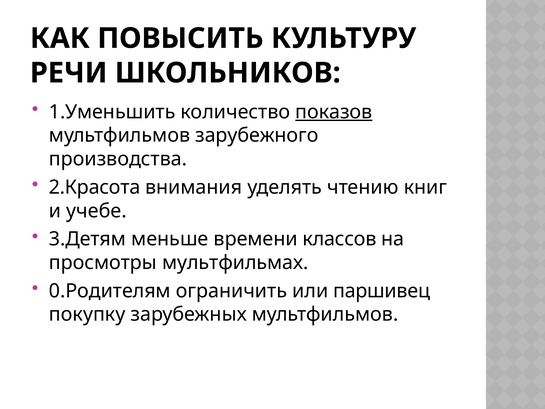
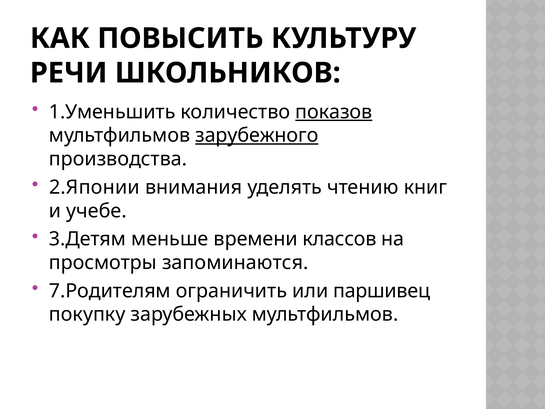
зарубежного underline: none -> present (257, 135)
2.Красота: 2.Красота -> 2.Японии (94, 187)
мультфильмах: мультфильмах -> запоминаются (235, 263)
0.Родителям: 0.Родителям -> 7.Родителям (110, 291)
